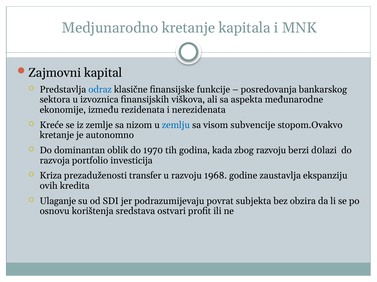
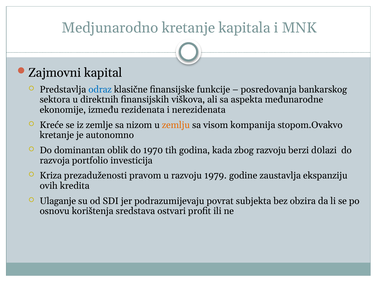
izvoznica: izvoznica -> direktnih (99, 100)
zemlju colour: blue -> orange (176, 125)
subvencije: subvencije -> kompanija (253, 125)
transfer: transfer -> pravom (145, 176)
1968: 1968 -> 1979 (215, 176)
